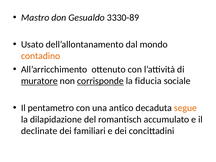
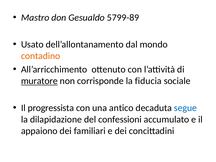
3330-89: 3330-89 -> 5799-89 (123, 18)
corrisponde underline: present -> none (100, 81)
pentametro: pentametro -> progressista (51, 108)
segue colour: orange -> blue (185, 108)
romantisch: romantisch -> confessioni (120, 119)
declinate: declinate -> appaiono (39, 131)
